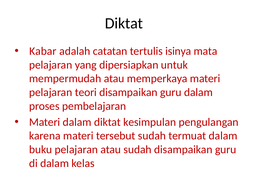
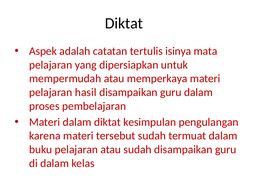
Kabar: Kabar -> Aspek (43, 51)
teori: teori -> hasil (86, 92)
